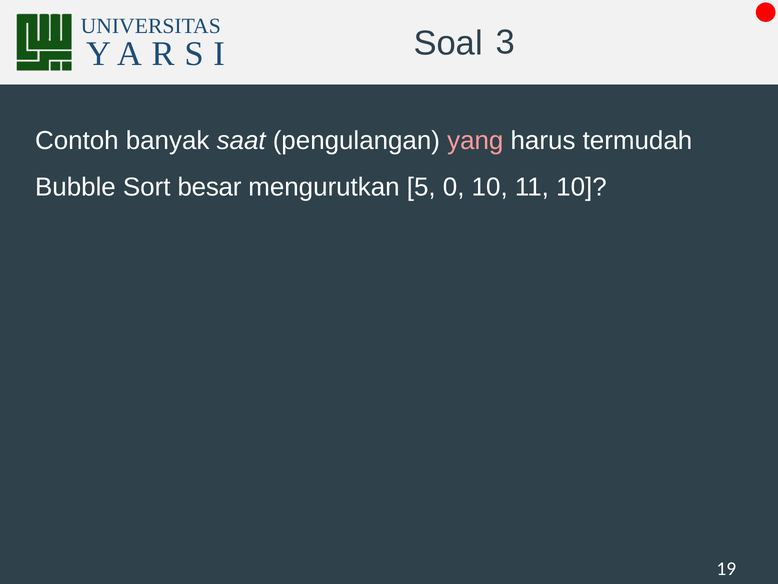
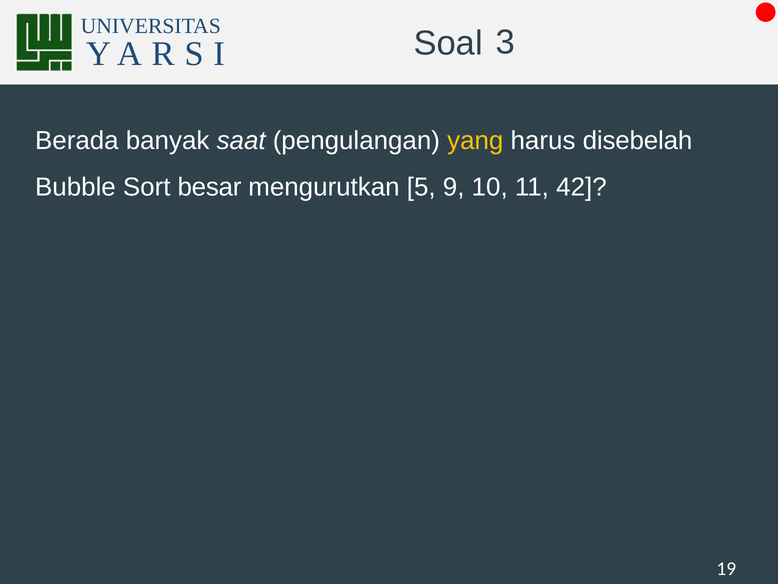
Contoh: Contoh -> Berada (77, 141)
yang colour: pink -> yellow (475, 141)
termudah: termudah -> disebelah (638, 141)
0: 0 -> 9 (454, 187)
11 10: 10 -> 42 (581, 187)
